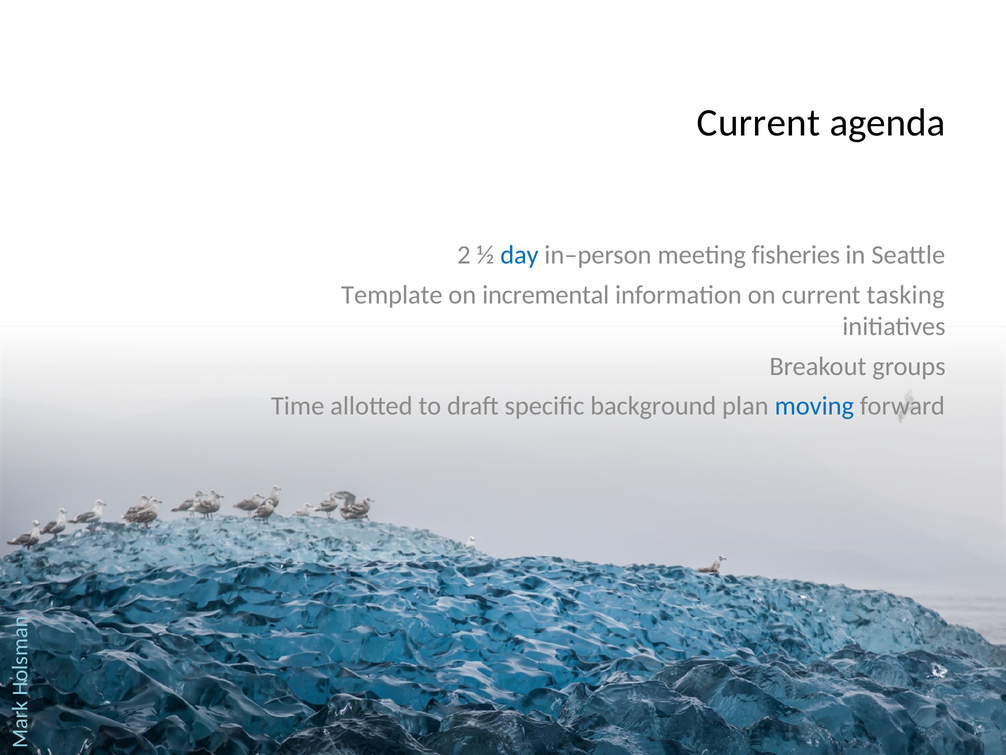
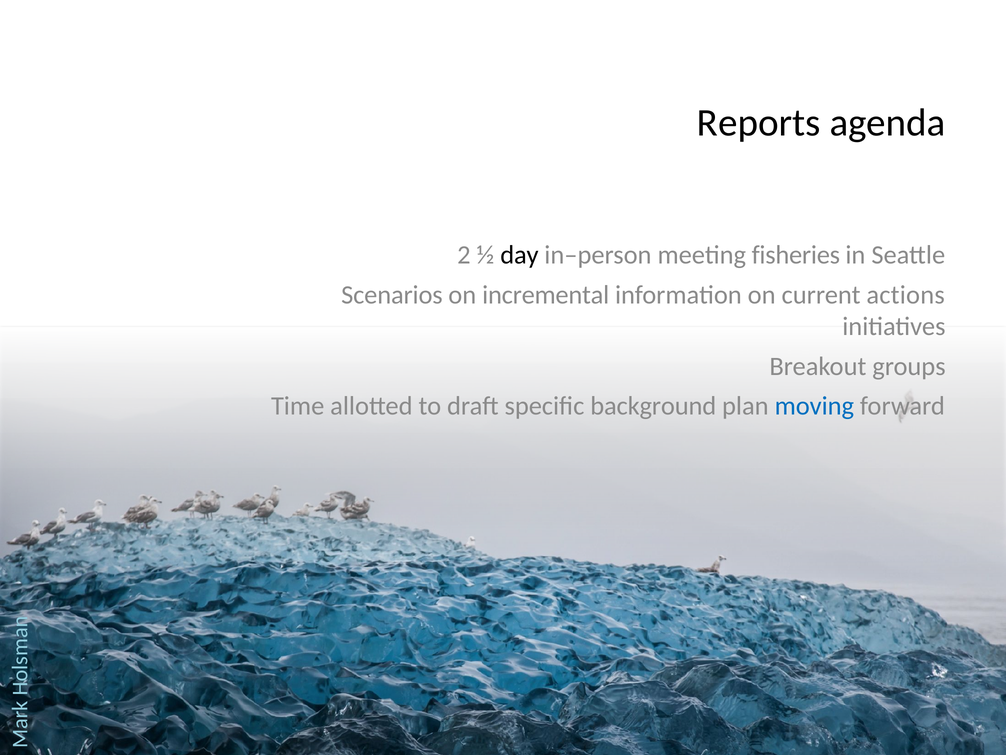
Current: Current -> Reports (759, 123)
day colour: blue -> black (519, 255)
Template: Template -> Scenarios (392, 295)
tasking: tasking -> actions (906, 295)
